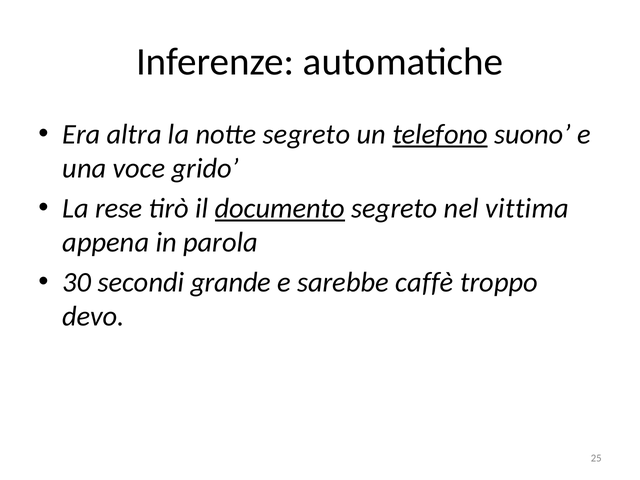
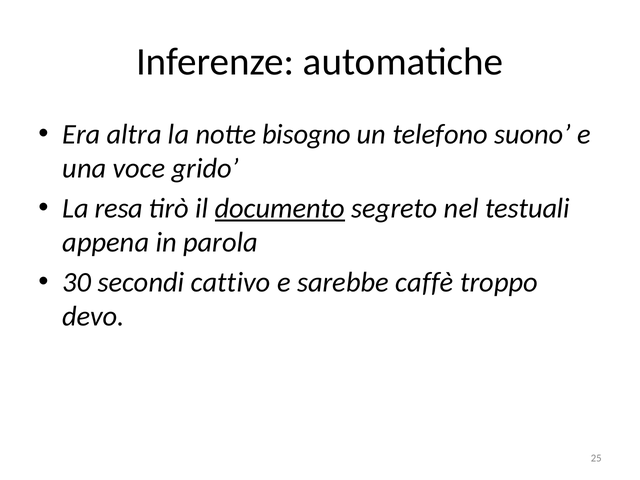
notte segreto: segreto -> bisogno (307, 134)
telefono underline: present -> none (440, 134)
rese: rese -> resa (119, 208)
vittima: vittima -> testuali (527, 208)
grande: grande -> cattivo (231, 282)
